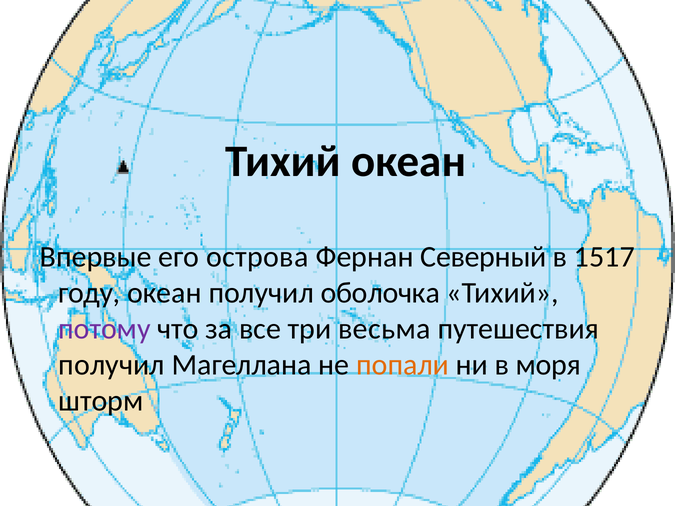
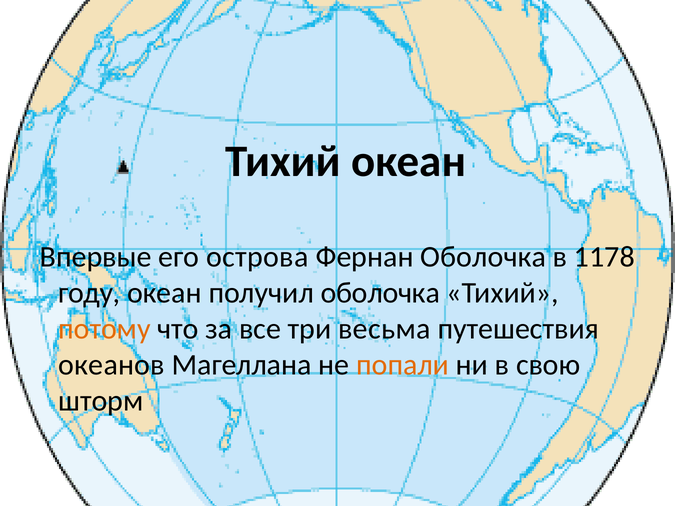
Фернан Северный: Северный -> Оболочка (483, 257)
1517: 1517 -> 1178 (604, 257)
потому colour: purple -> orange (105, 329)
получил: получил -> океанов (112, 365)
моря: моря -> свою (548, 365)
